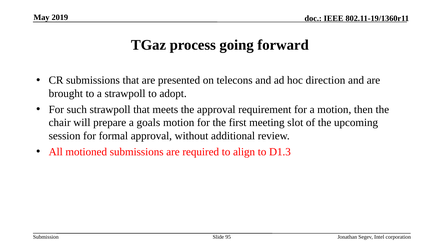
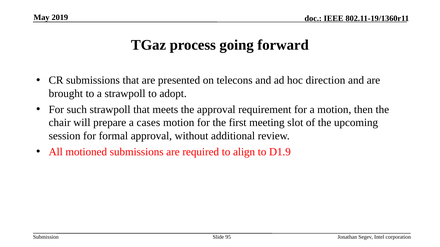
goals: goals -> cases (148, 123)
D1.3: D1.3 -> D1.9 (280, 152)
